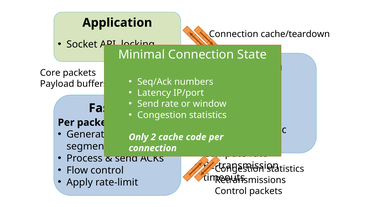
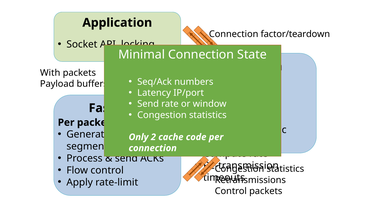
cache/teardown: cache/teardown -> factor/teardown (295, 34)
Core: Core -> With (50, 73)
